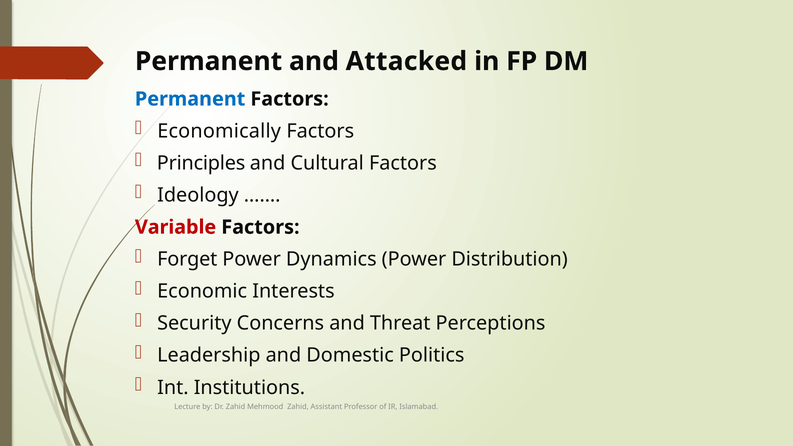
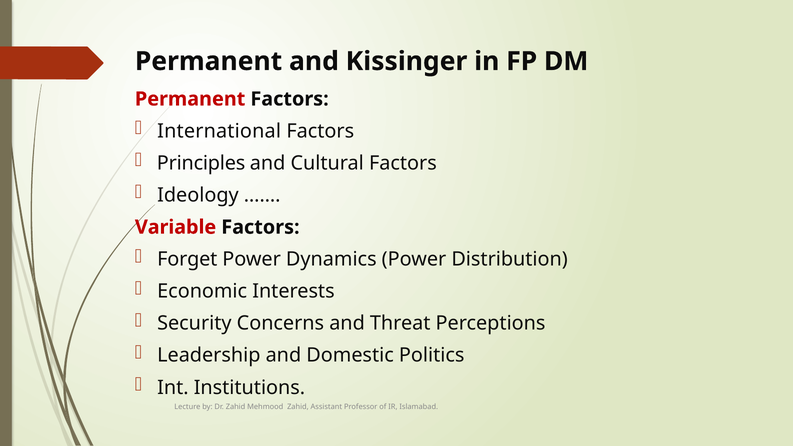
Attacked: Attacked -> Kissinger (407, 61)
Permanent colour: blue -> red (190, 99)
Economically: Economically -> International (219, 131)
